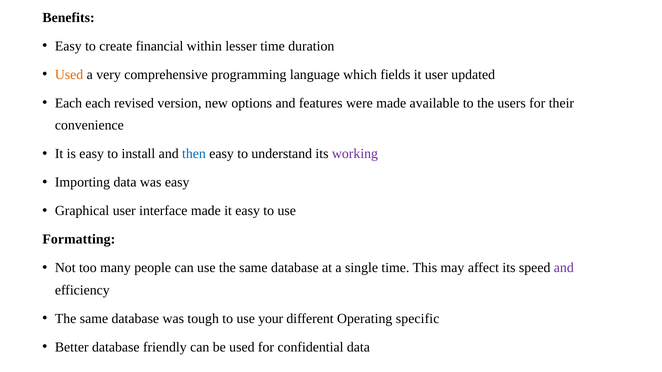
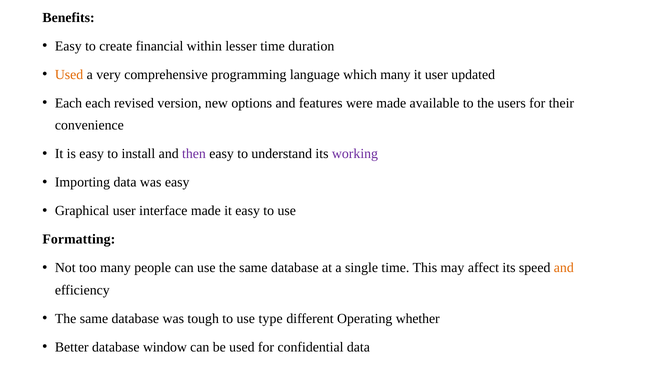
which fields: fields -> many (395, 75)
then colour: blue -> purple (194, 154)
and colour: purple -> orange (564, 268)
your: your -> type (271, 319)
specific: specific -> whether (418, 319)
friendly: friendly -> window (165, 348)
